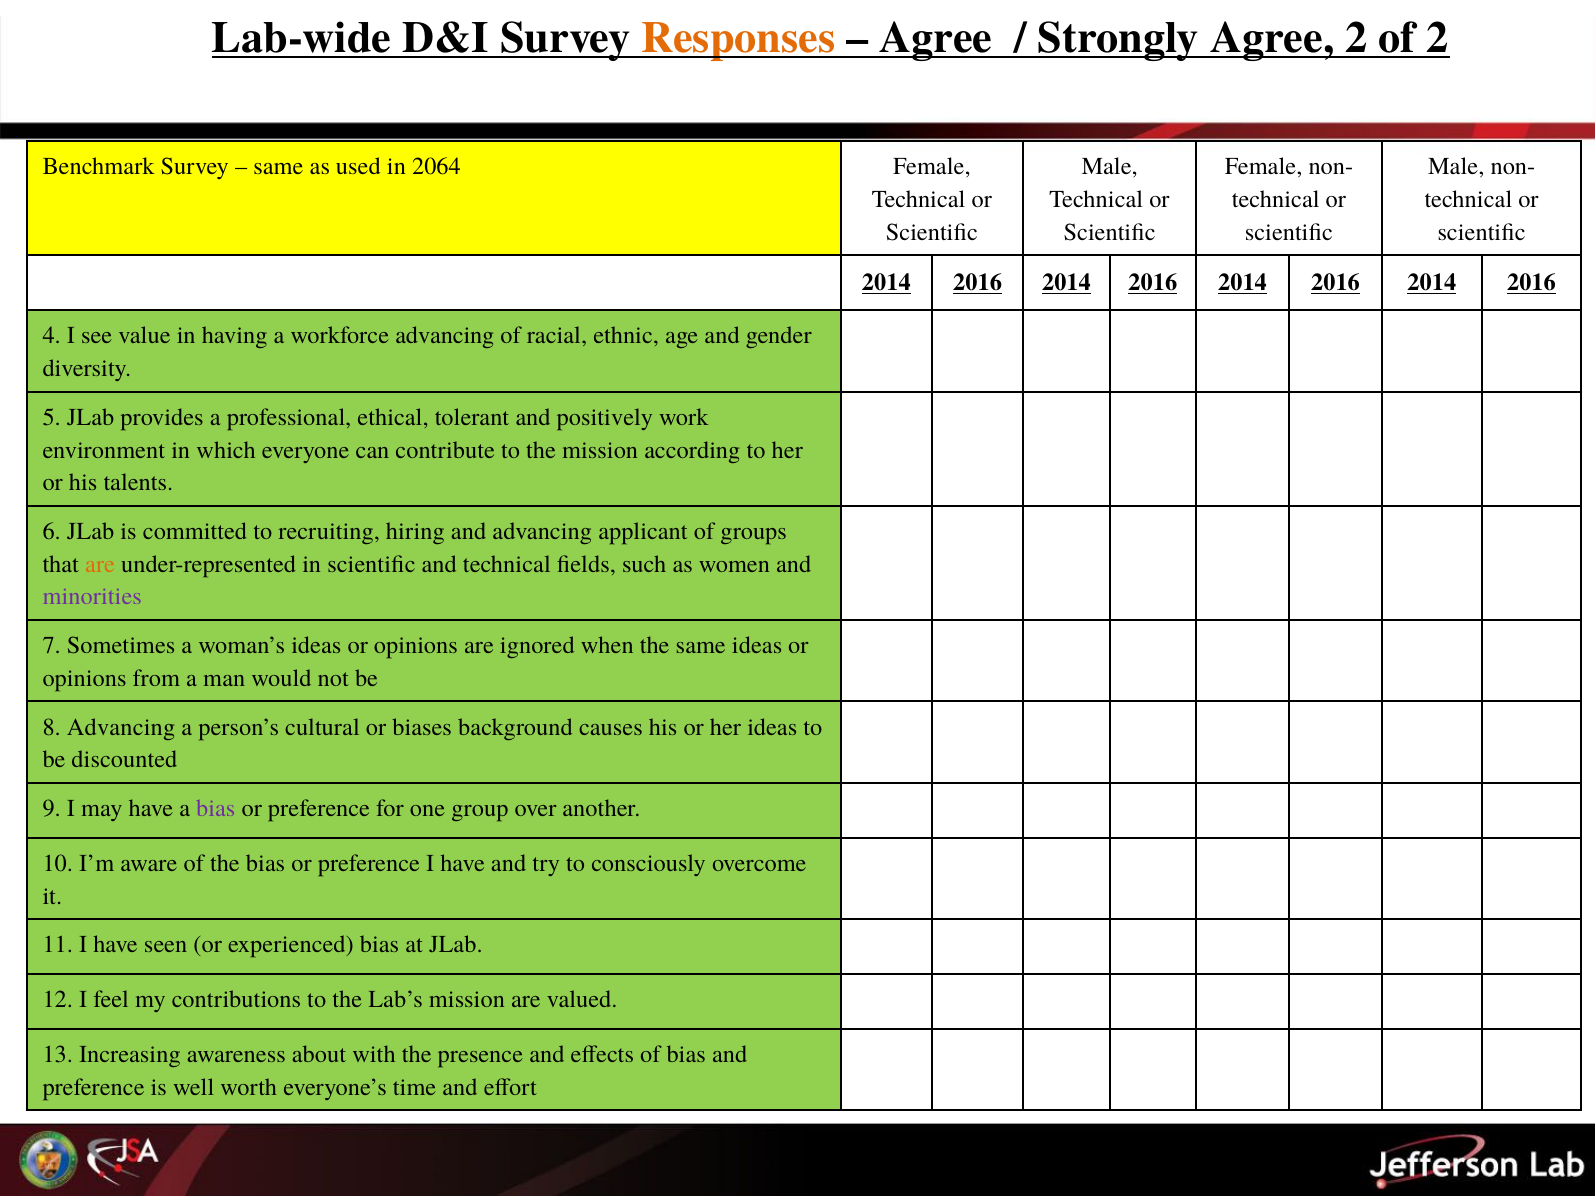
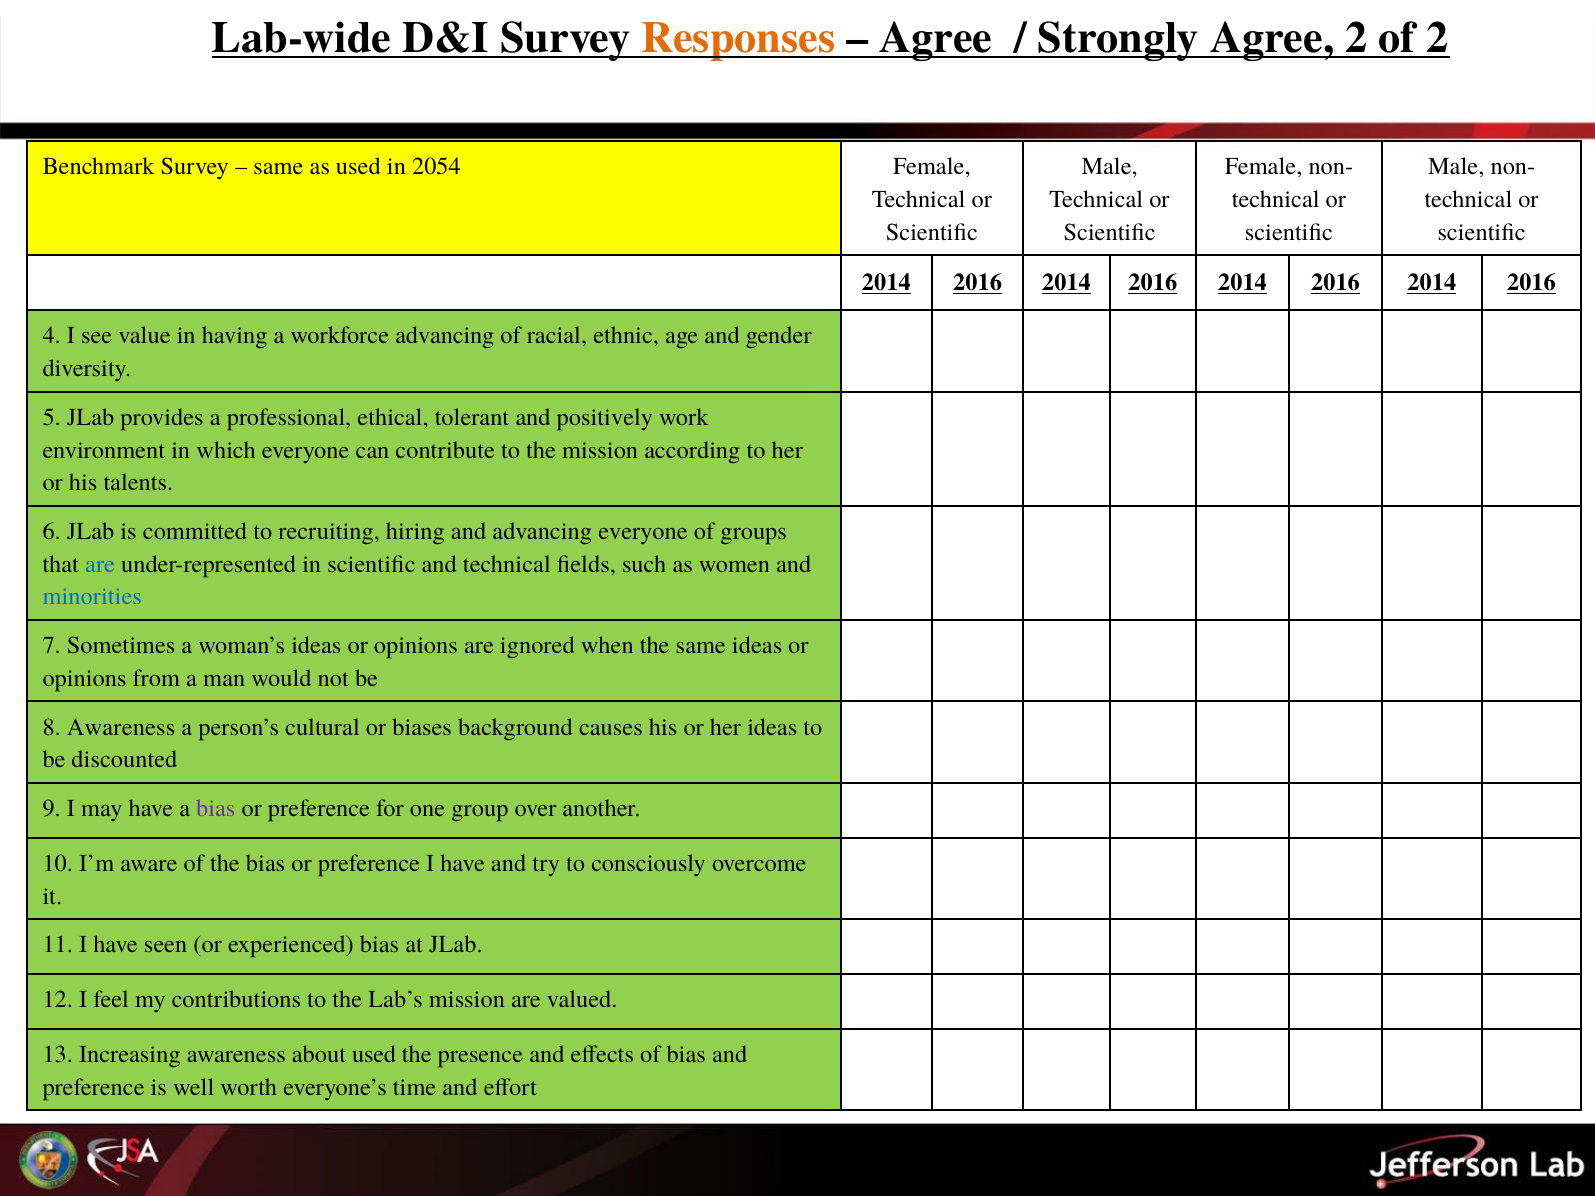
2064: 2064 -> 2054 (436, 167)
advancing applicant: applicant -> everyone (643, 532)
are colour: orange -> blue (100, 564)
minorities colour: purple -> blue (92, 597)
8 Advancing: Advancing -> Awareness (121, 727)
about with: with -> used (374, 1055)
